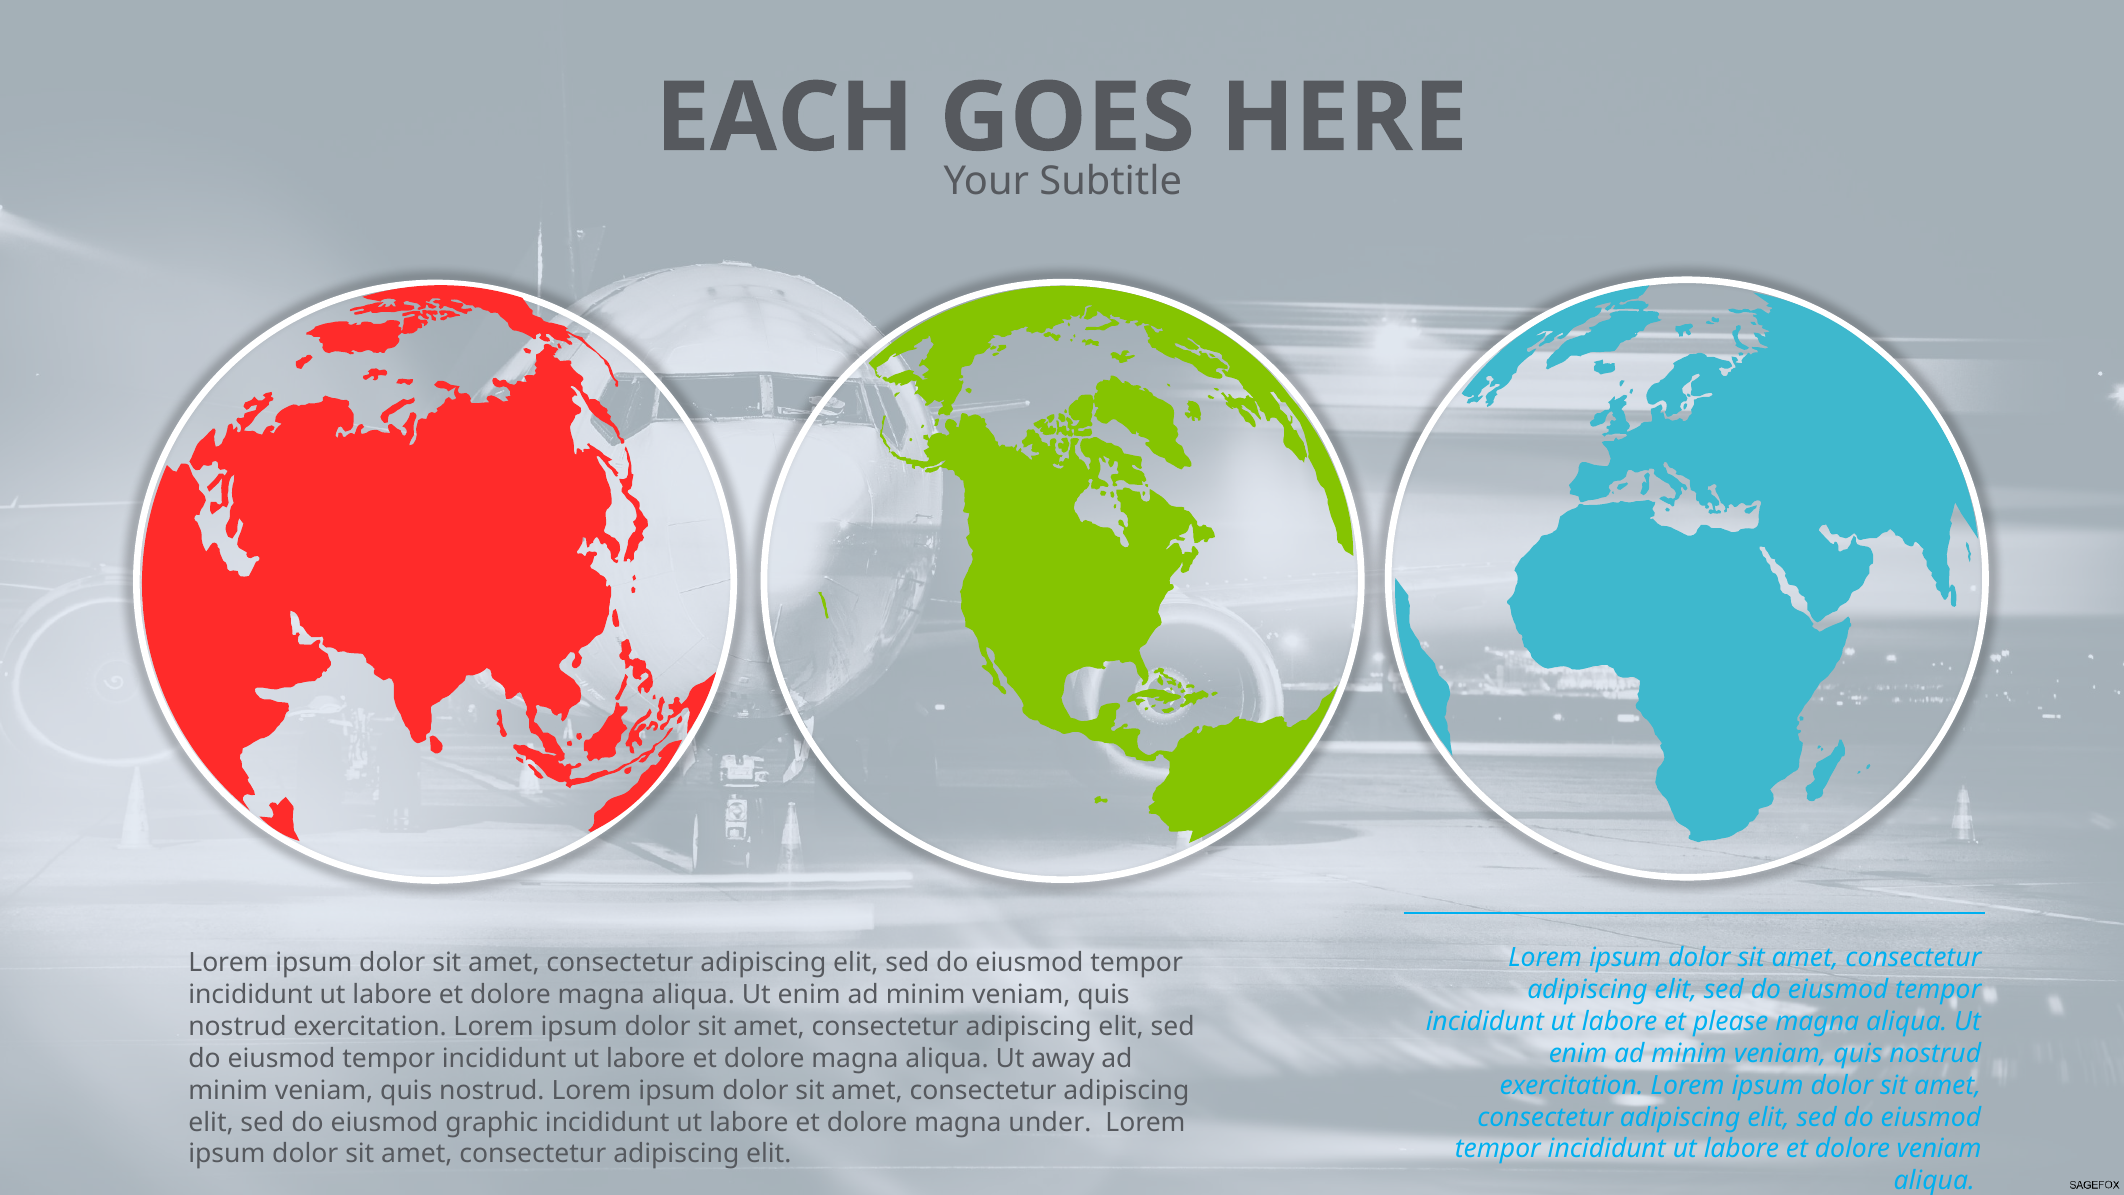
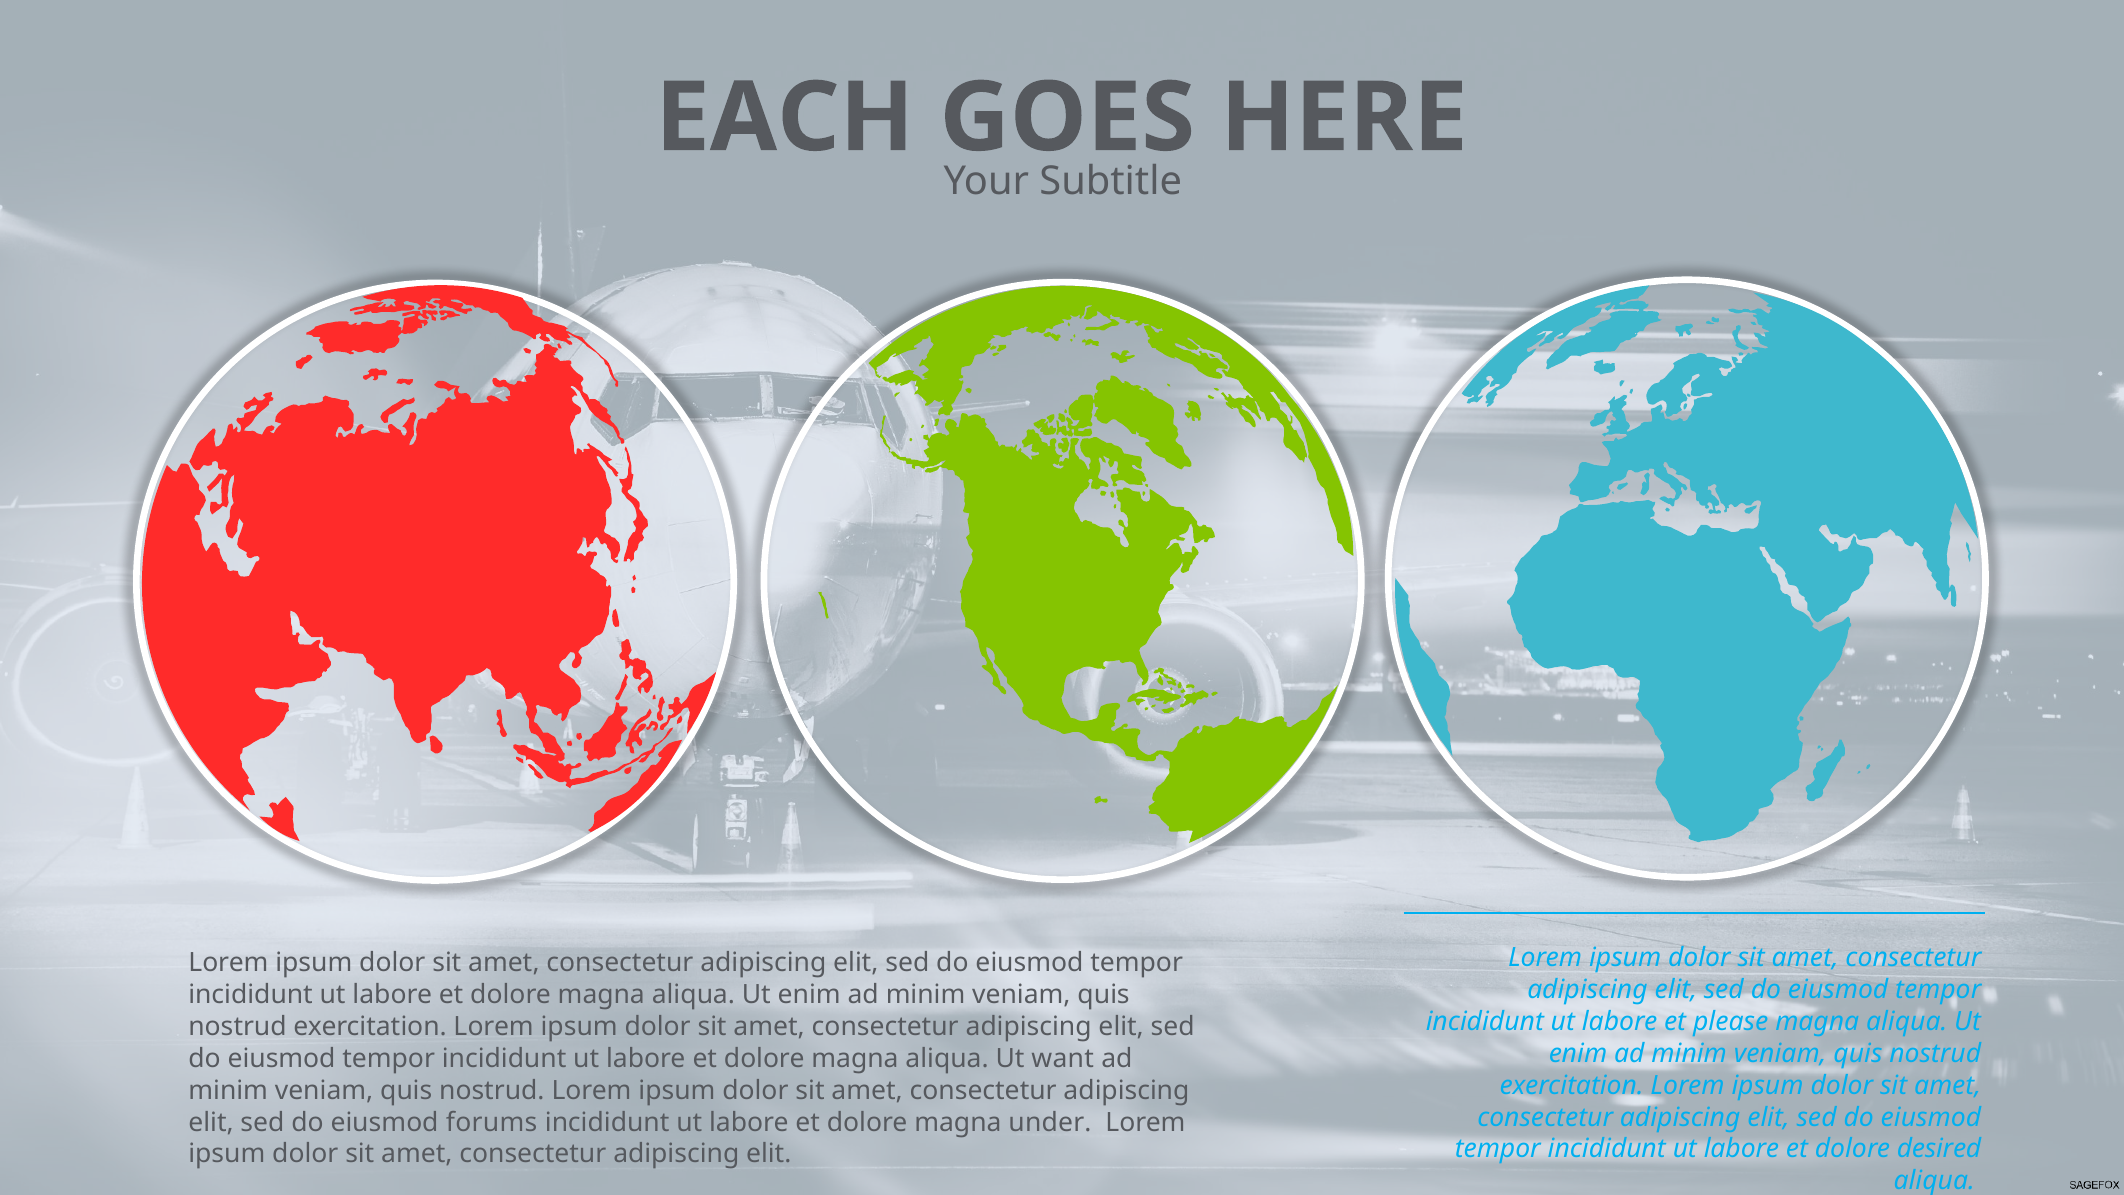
away: away -> want (1063, 1058)
graphic: graphic -> forums (492, 1122)
dolore veniam: veniam -> desired (1939, 1149)
